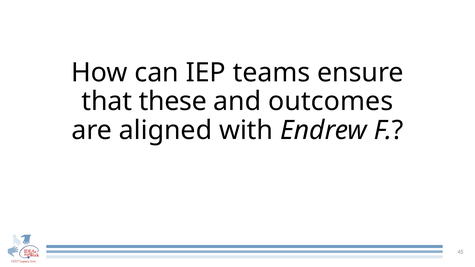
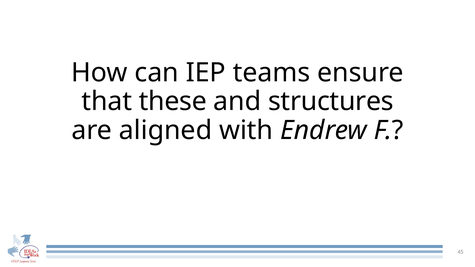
outcomes: outcomes -> structures (331, 102)
